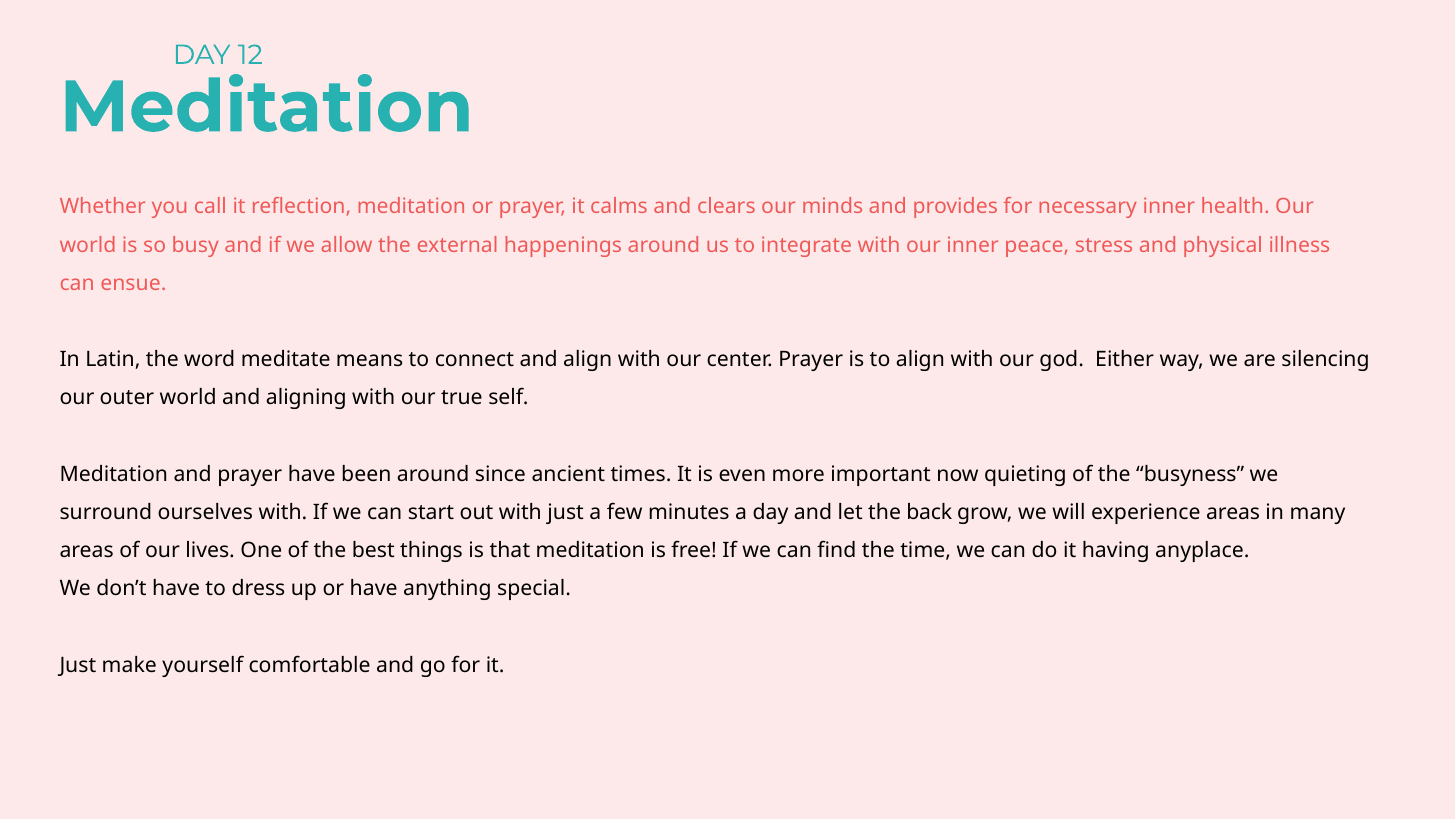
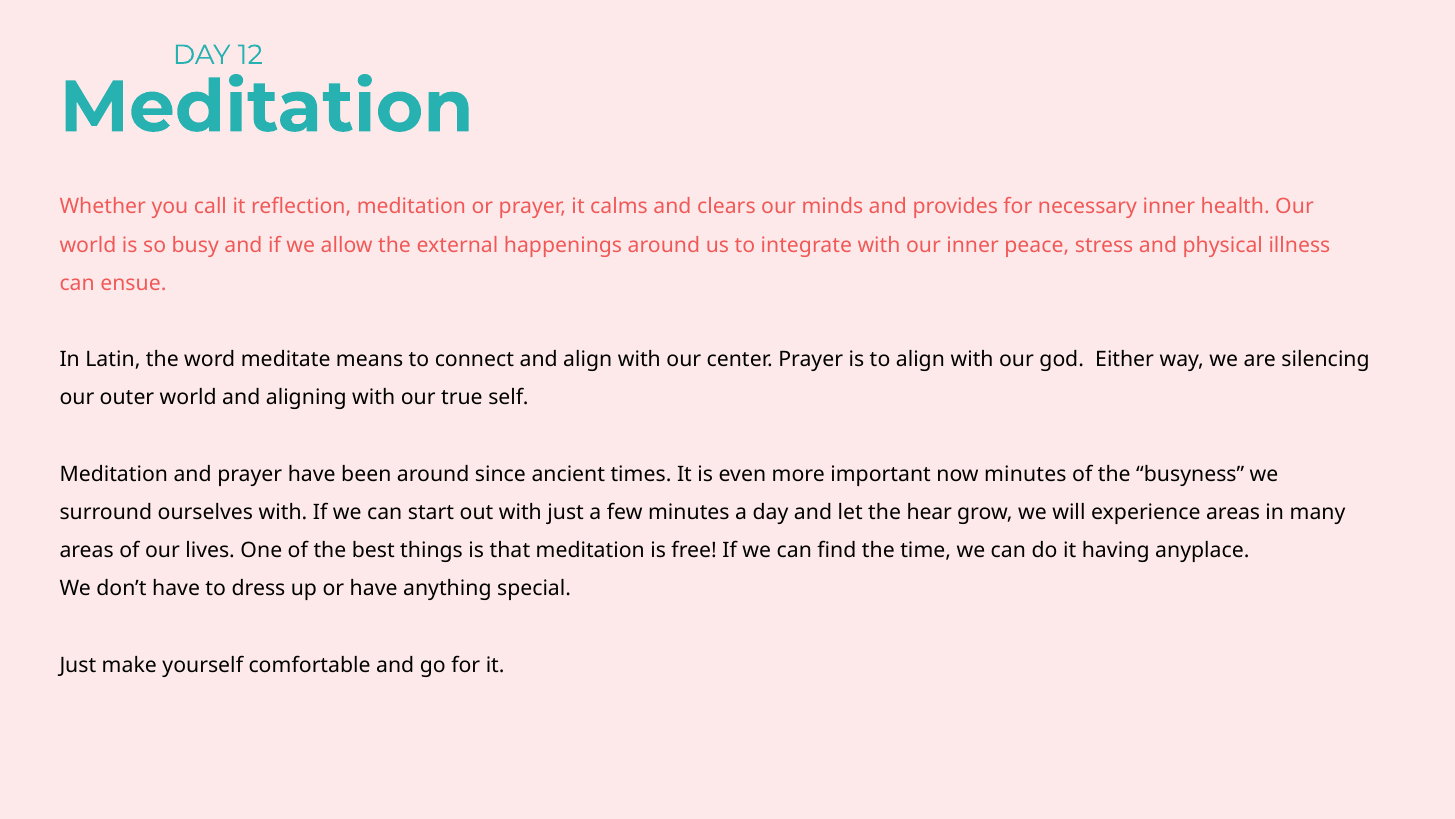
now quieting: quieting -> minutes (1025, 474)
back: back -> hear (929, 512)
